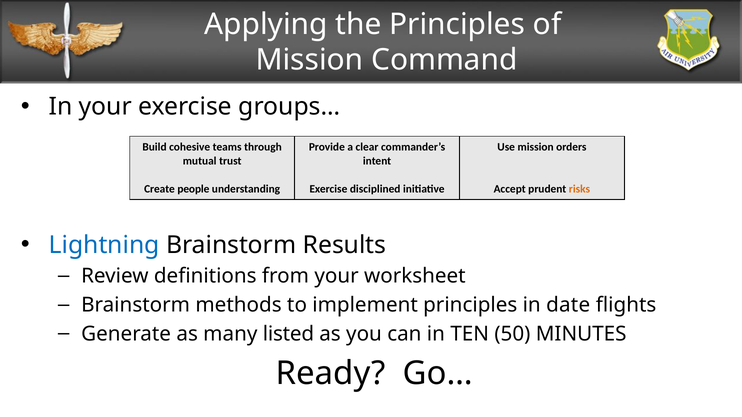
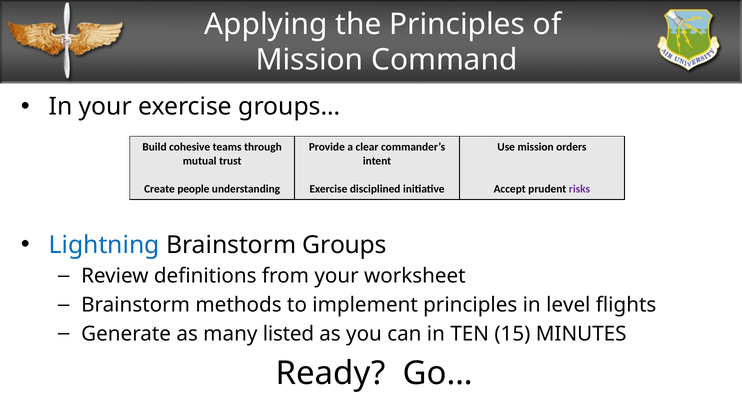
risks colour: orange -> purple (579, 189)
Results: Results -> Groups (345, 245)
date: date -> level (568, 305)
50: 50 -> 15 (512, 334)
